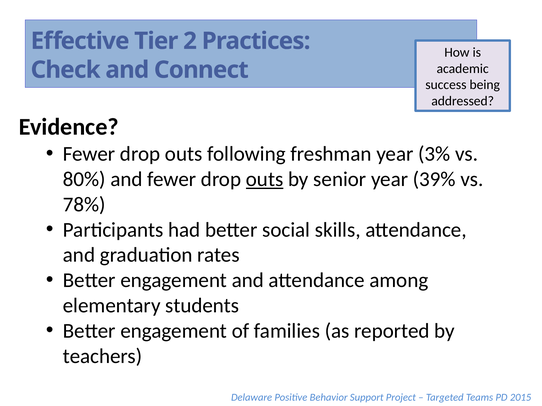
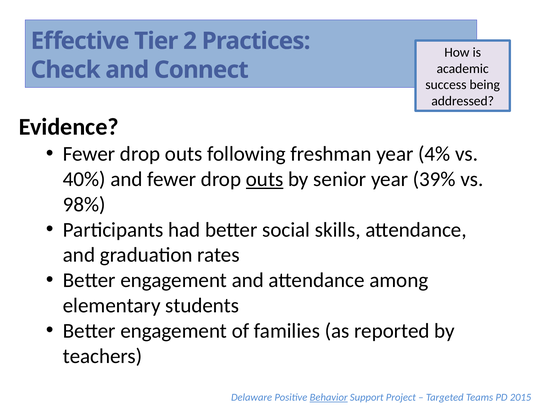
3%: 3% -> 4% (434, 154)
80%: 80% -> 40% (84, 179)
78%: 78% -> 98% (84, 205)
Behavior underline: none -> present (329, 398)
